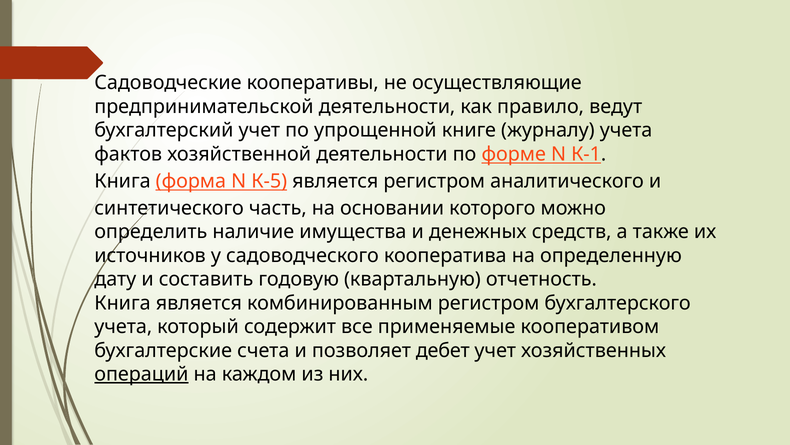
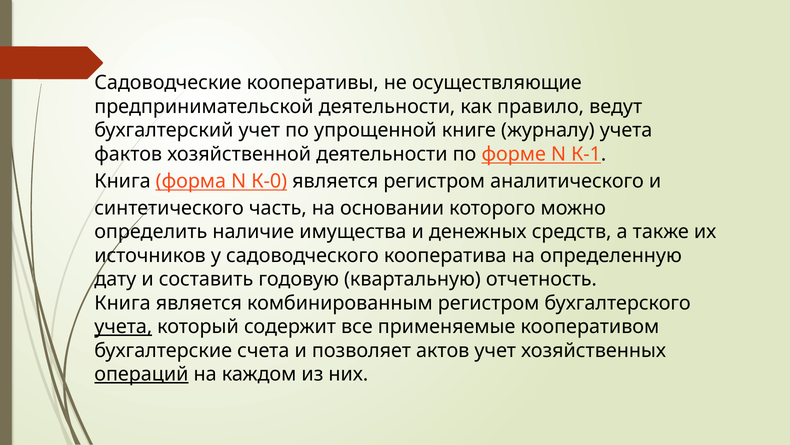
К-5: К-5 -> К-0 (269, 181)
учета underline: none -> present (123, 326)
дебет: дебет -> актов (443, 350)
